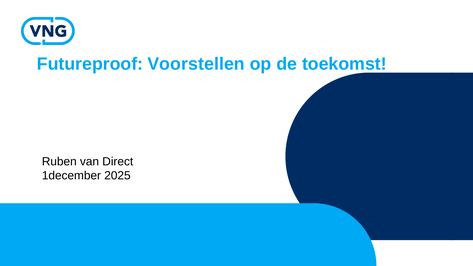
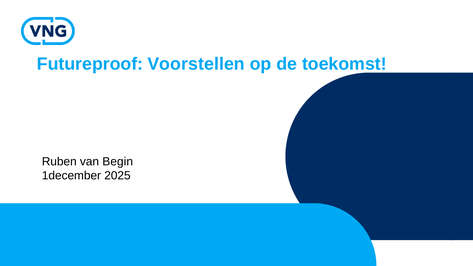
Direct: Direct -> Begin (118, 162)
